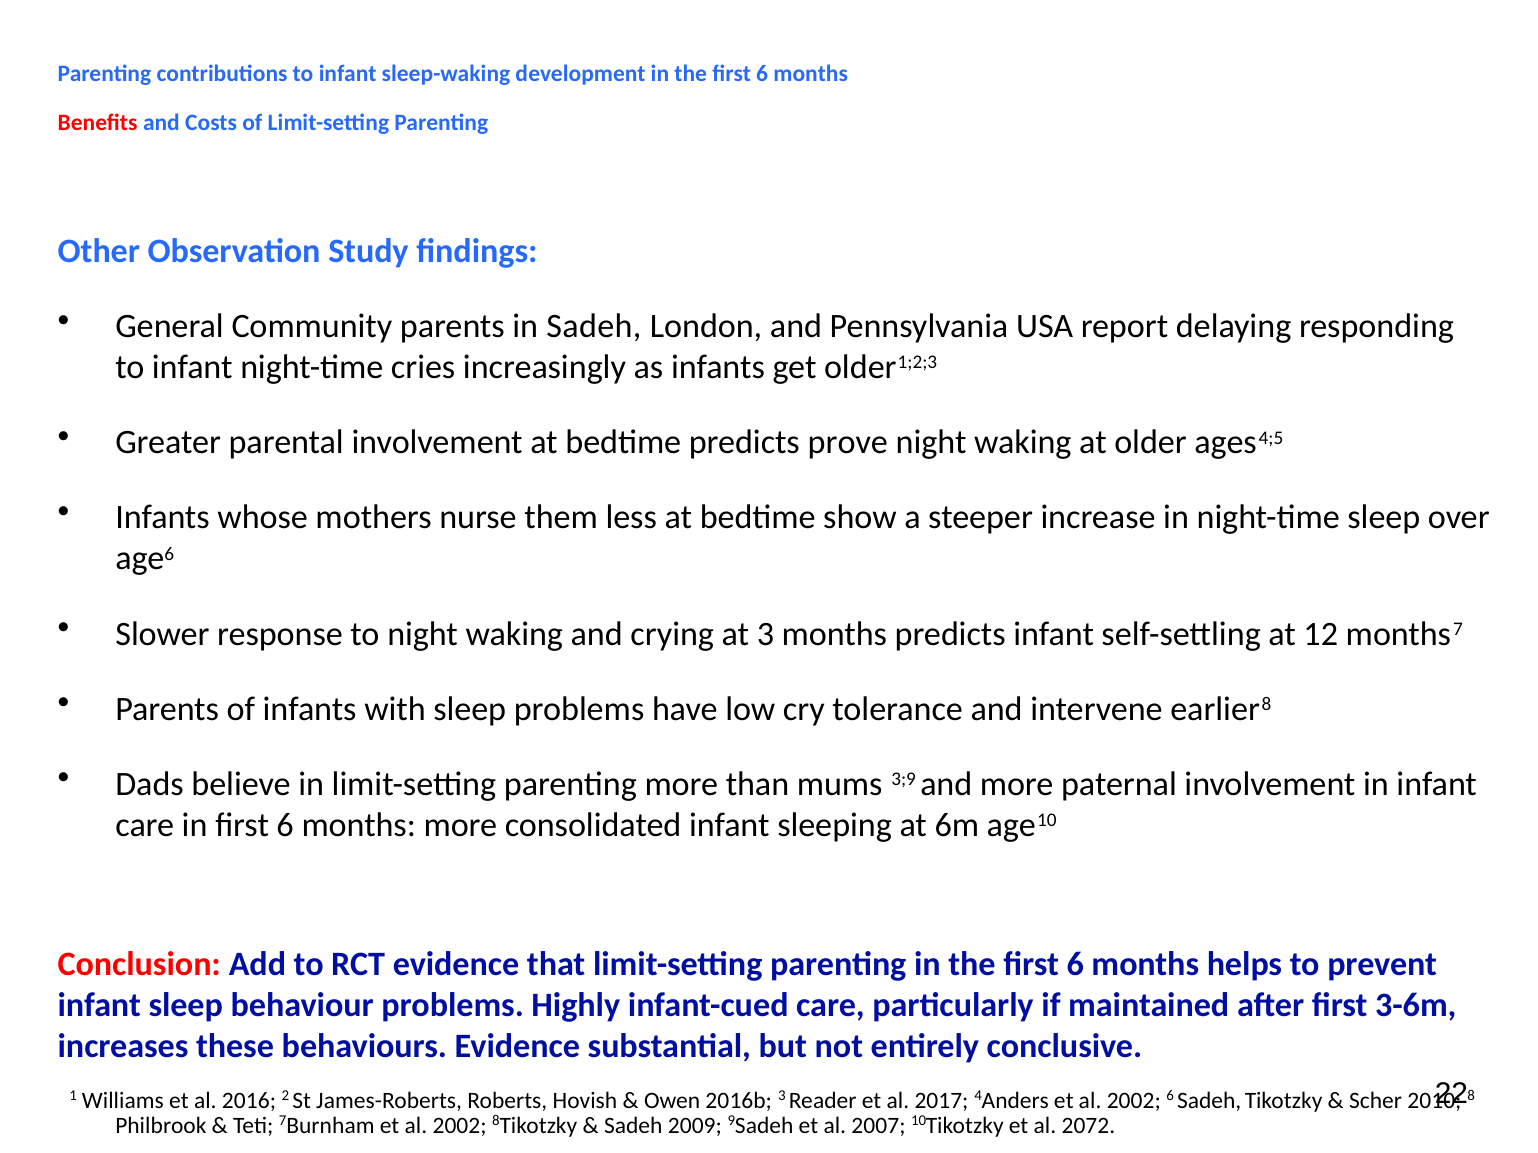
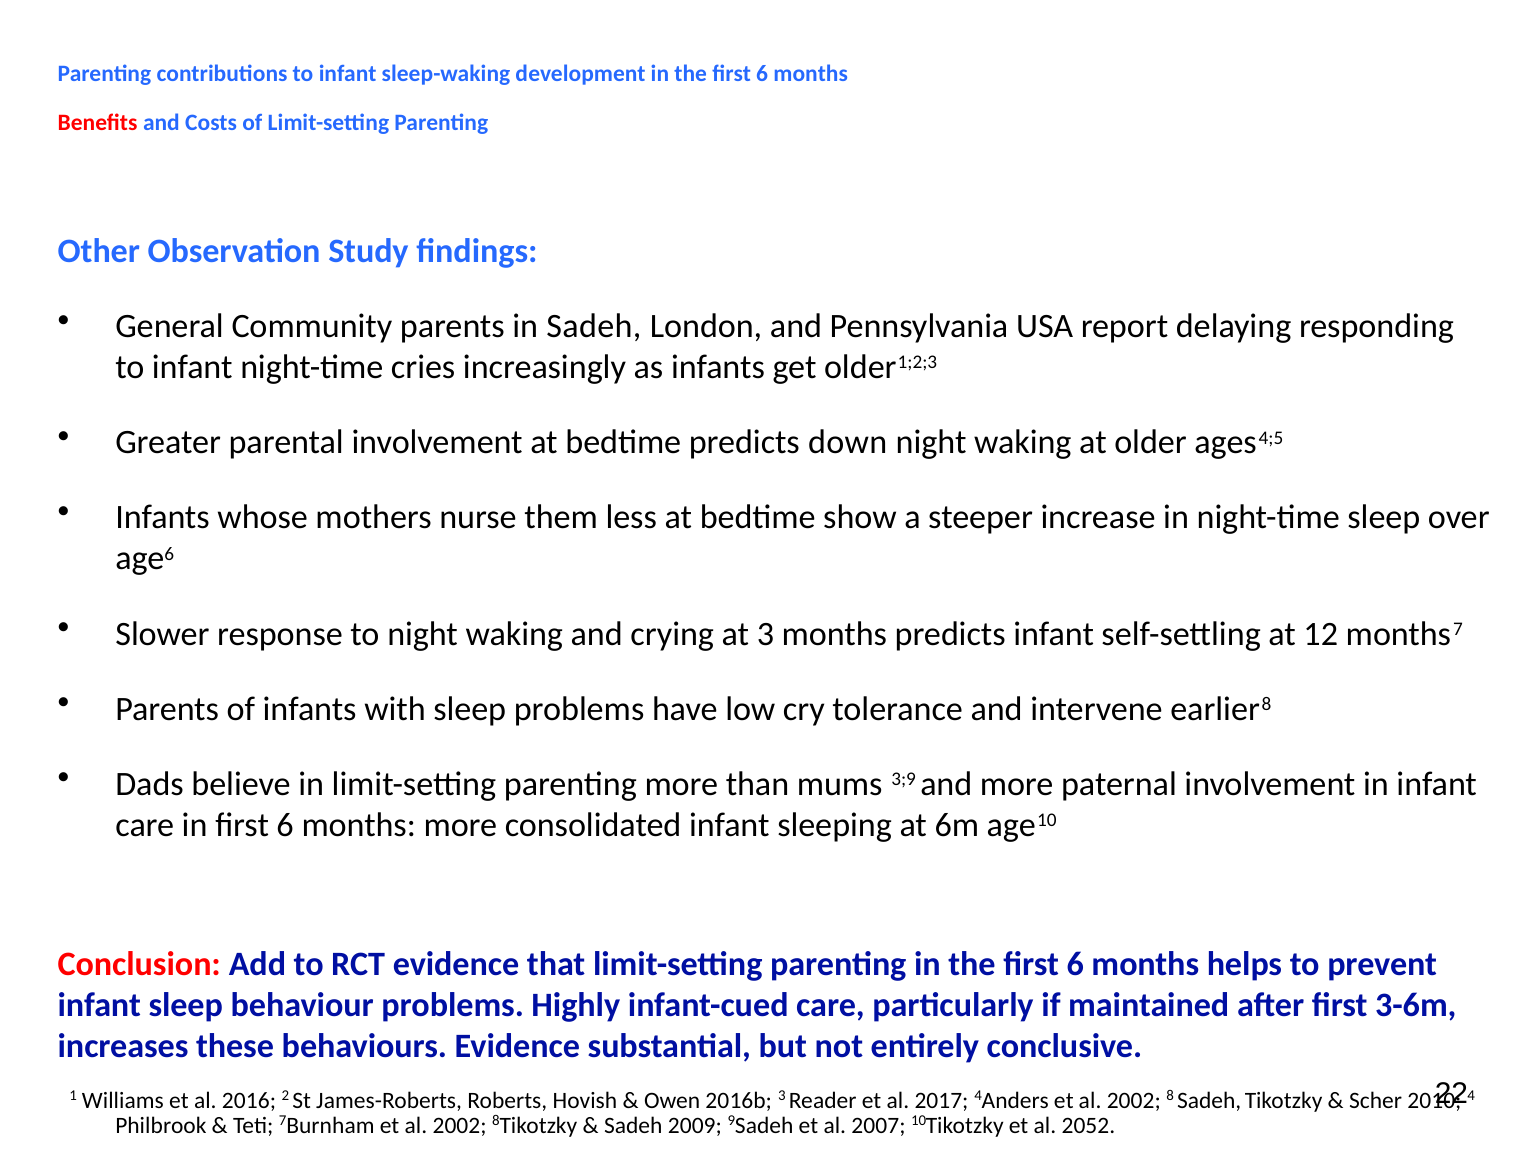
prove: prove -> down (848, 443)
2002 6: 6 -> 8 (1170, 1096)
8: 8 -> 4 (1471, 1096)
2072: 2072 -> 2052 (1088, 1126)
